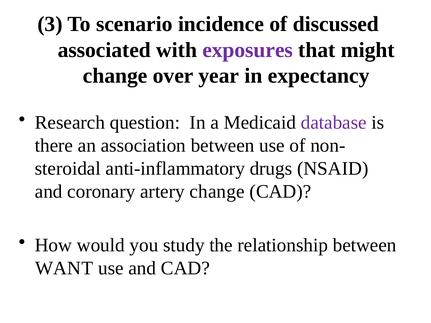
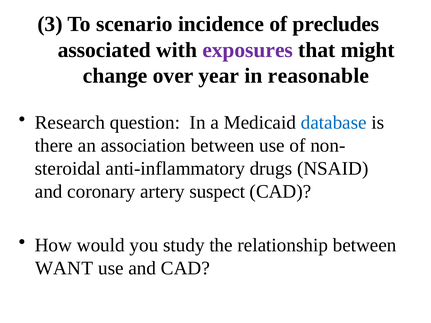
discussed: discussed -> precludes (336, 24)
expectancy: expectancy -> reasonable (319, 76)
database colour: purple -> blue (334, 123)
artery change: change -> suspect (217, 192)
